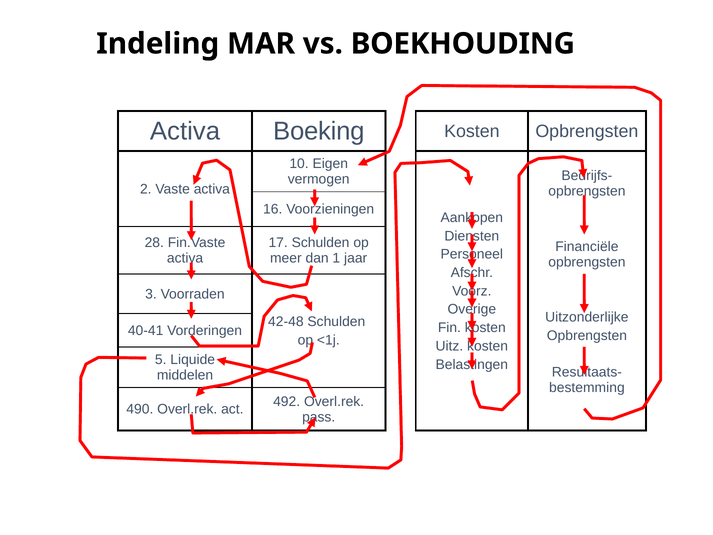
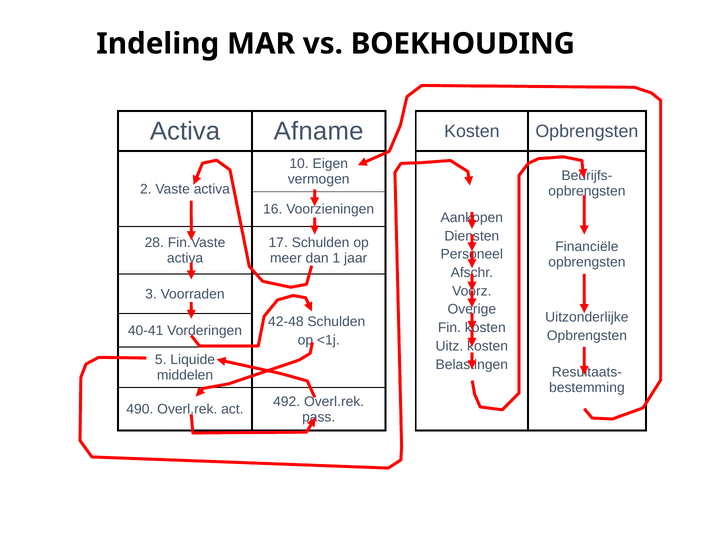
Boeking: Boeking -> Afname (319, 131)
